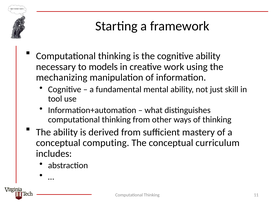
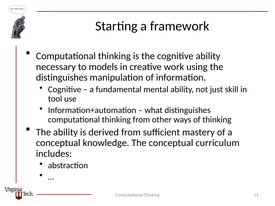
mechanizing: mechanizing -> distinguishes (62, 78)
computing: computing -> knowledge (106, 143)
